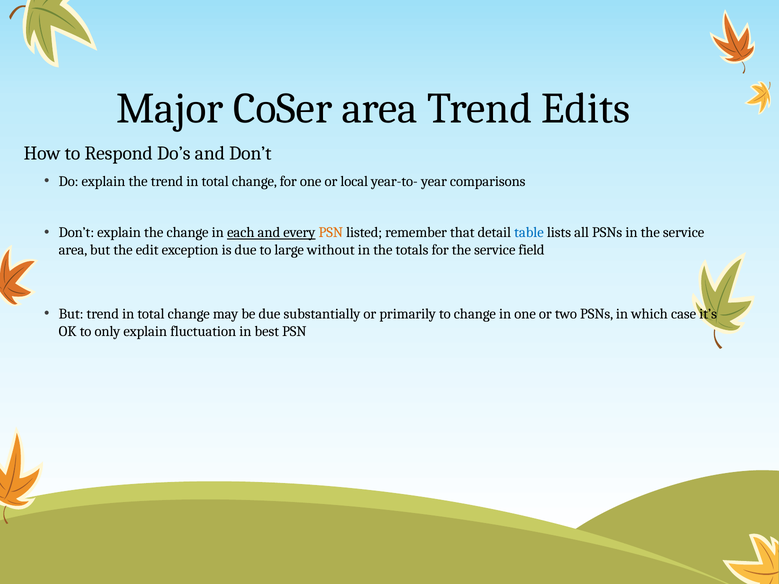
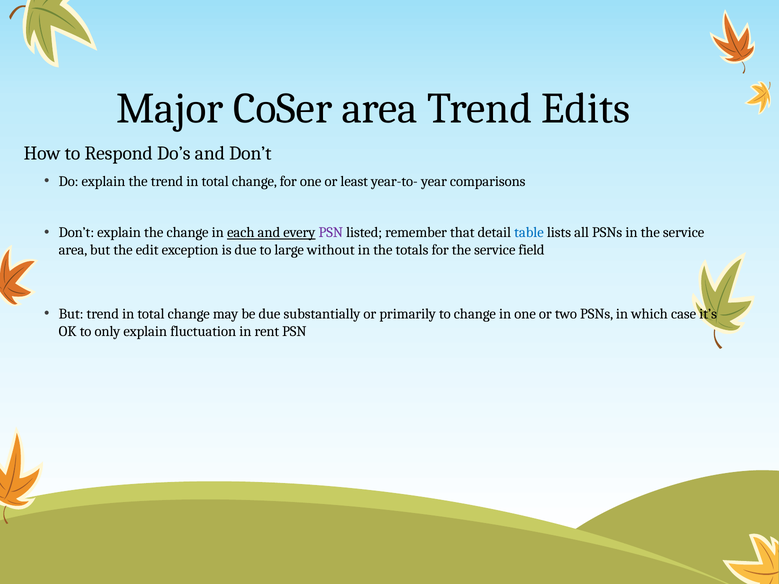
local: local -> least (354, 181)
PSN colour: orange -> purple (331, 233)
best: best -> rent (267, 331)
